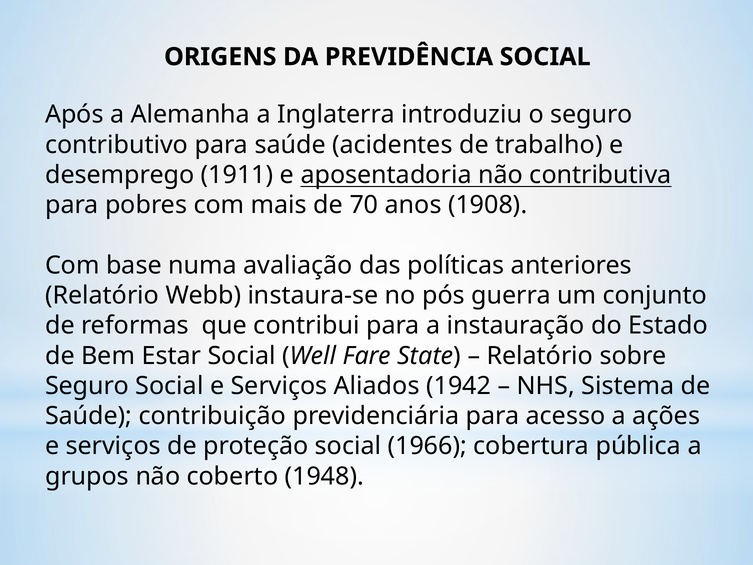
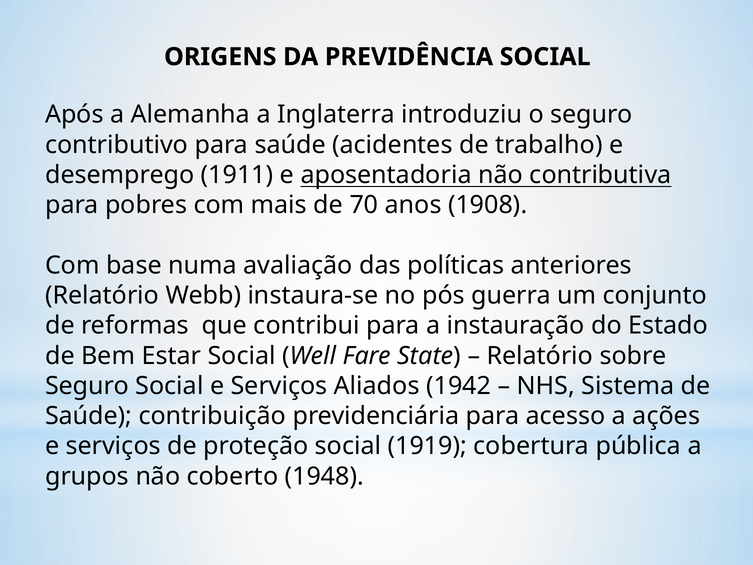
1966: 1966 -> 1919 (427, 446)
